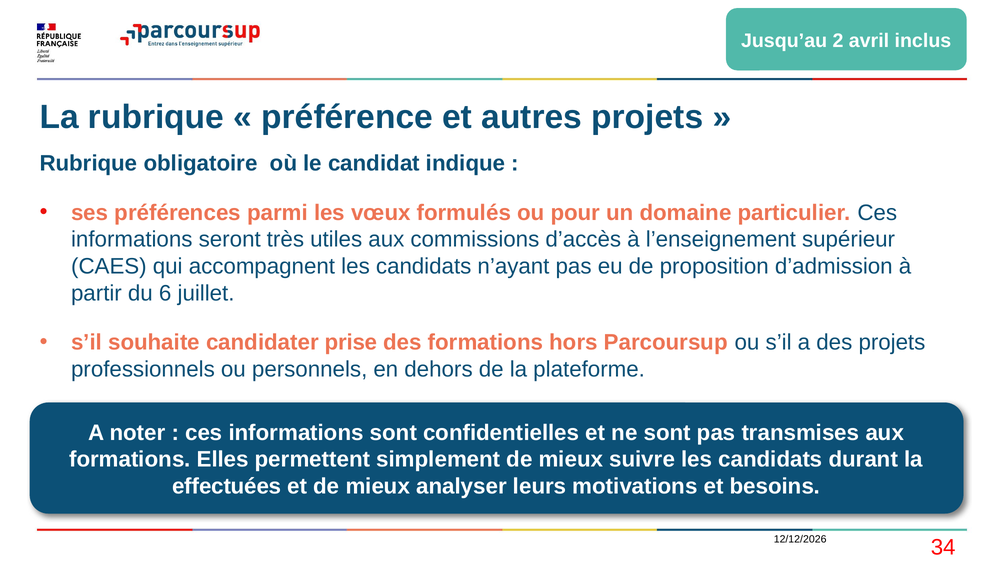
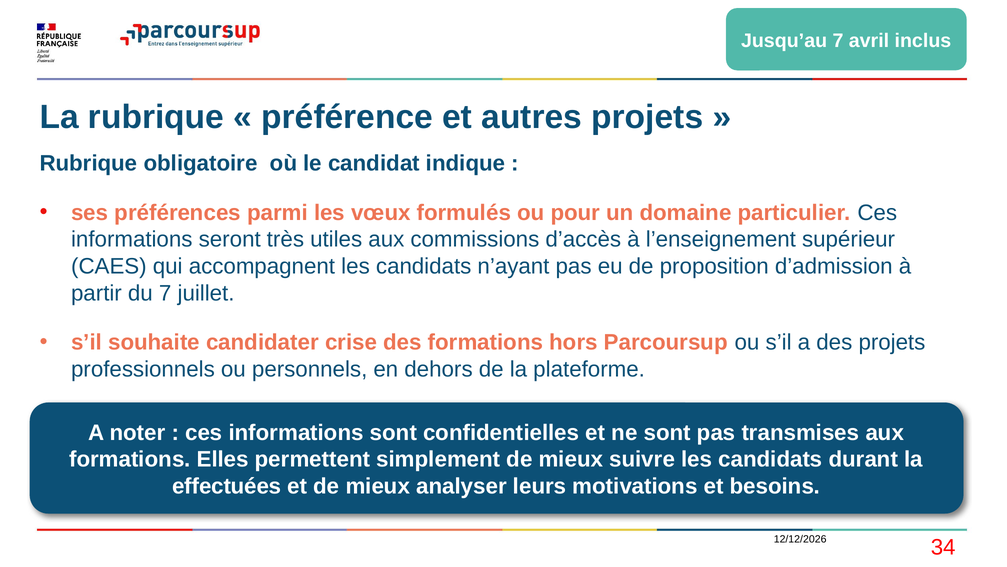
Jusqu’au 2: 2 -> 7 (838, 41)
du 6: 6 -> 7 (165, 293)
prise: prise -> crise (351, 342)
